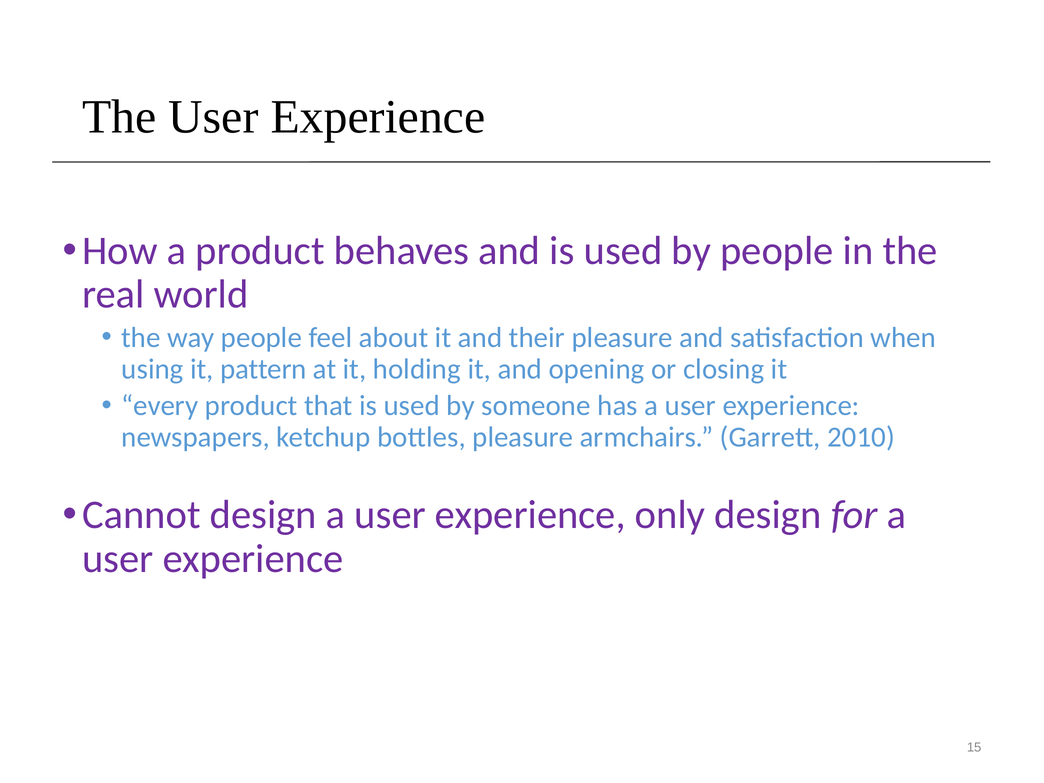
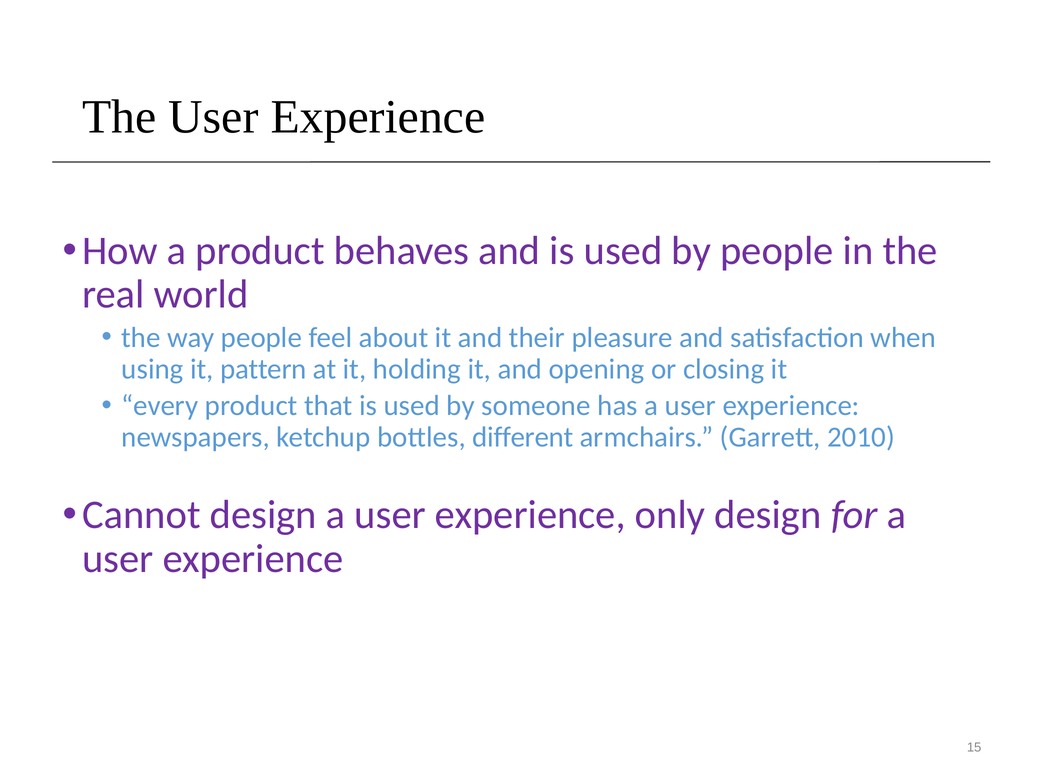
bottles pleasure: pleasure -> different (523, 437)
